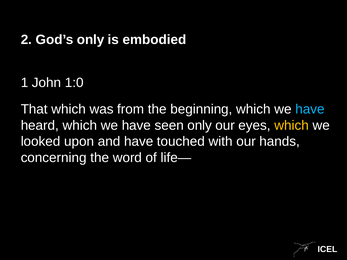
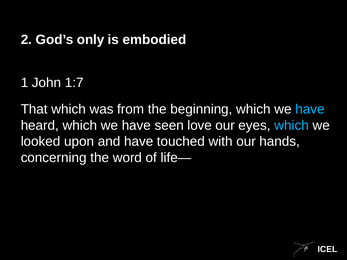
1:0: 1:0 -> 1:7 (74, 83)
seen only: only -> love (200, 125)
which colour: yellow -> light blue (292, 125)
